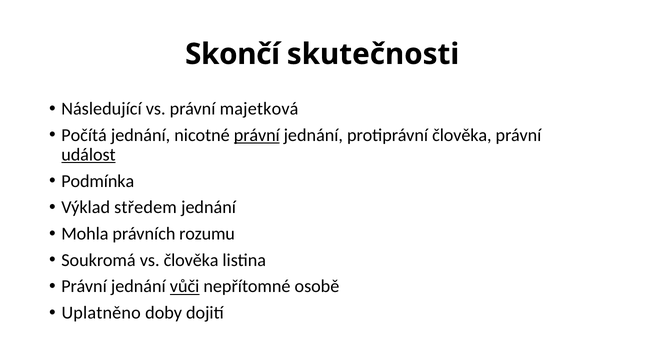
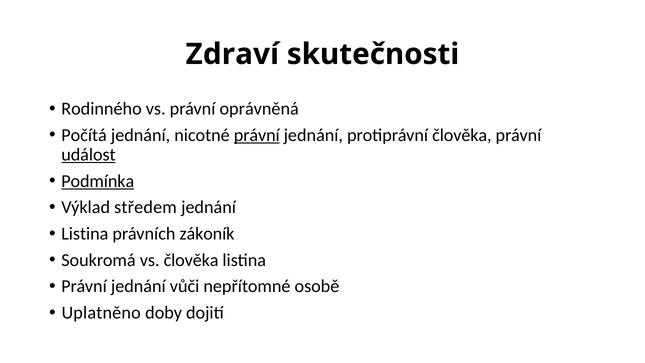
Skončí: Skončí -> Zdraví (232, 54)
Následující: Následující -> Rodinného (101, 109)
majetková: majetková -> oprávněná (259, 109)
Podmínka underline: none -> present (98, 181)
Mohla: Mohla -> Listina (85, 234)
rozumu: rozumu -> zákoník (207, 234)
vůči underline: present -> none (185, 286)
